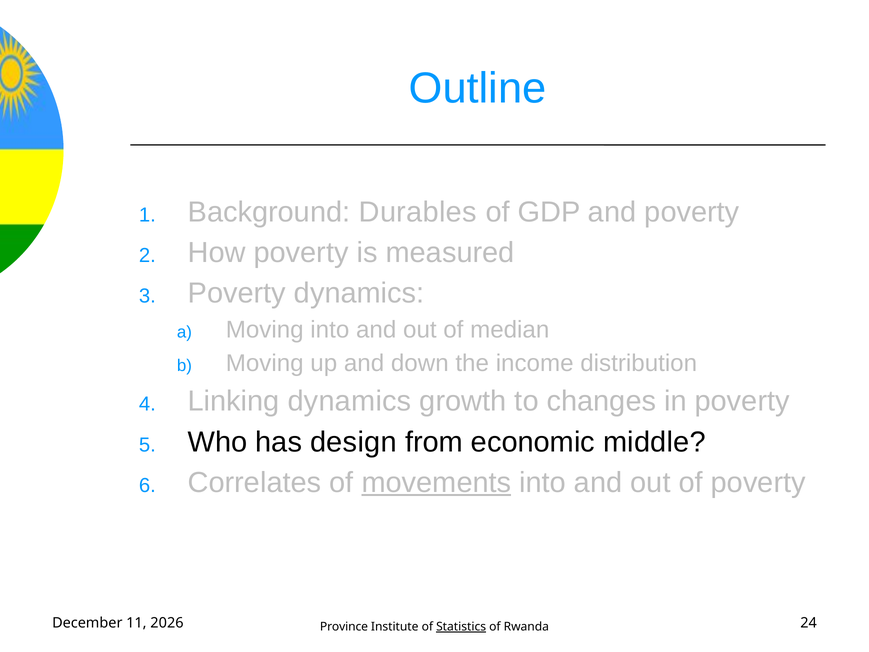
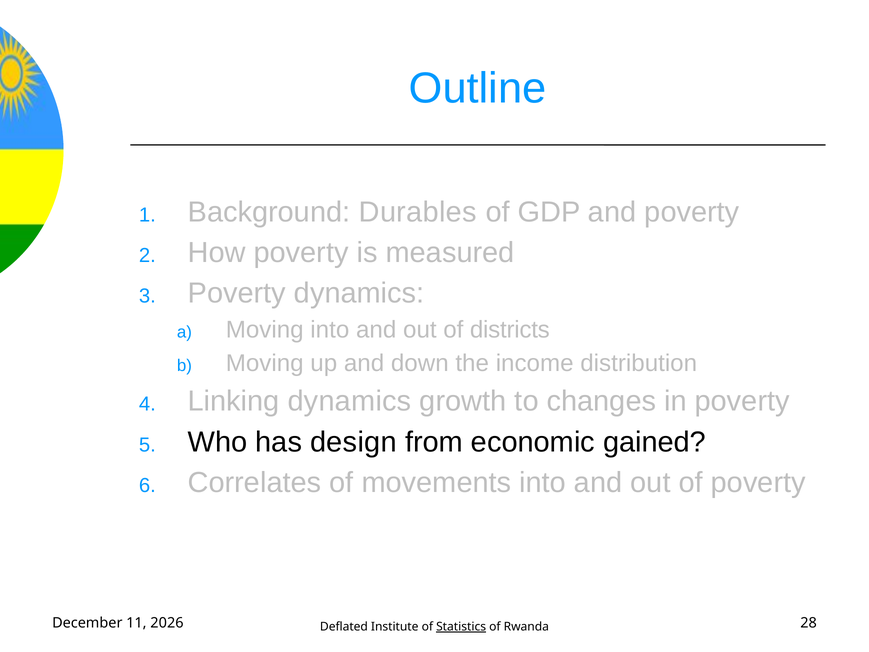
median: median -> districts (510, 329)
middle: middle -> gained (655, 442)
movements underline: present -> none (436, 482)
Province: Province -> Deflated (344, 626)
24: 24 -> 28 (809, 623)
